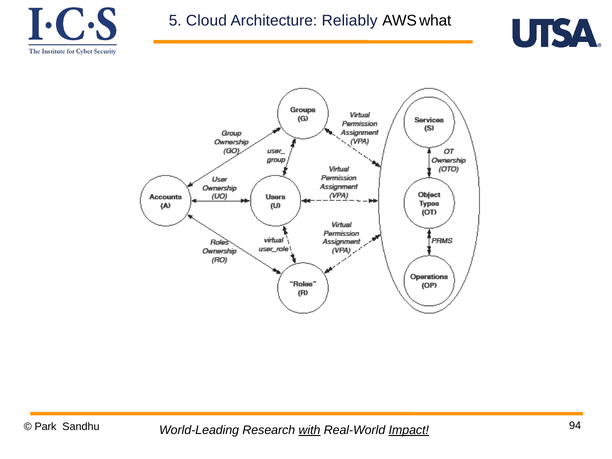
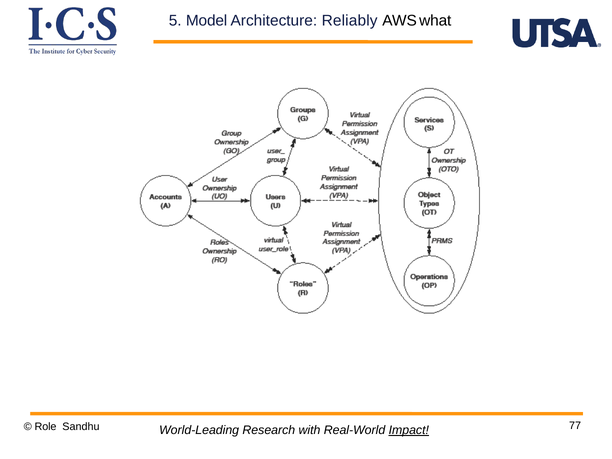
Cloud: Cloud -> Model (207, 21)
Park: Park -> Role (46, 426)
94: 94 -> 77 (575, 425)
with underline: present -> none (310, 430)
